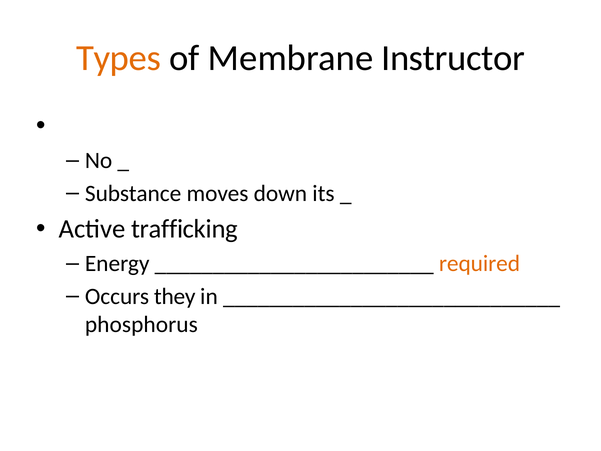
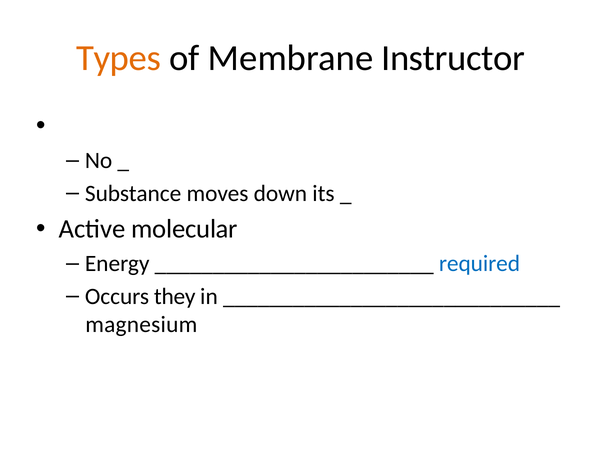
trafficking: trafficking -> molecular (185, 229)
required colour: orange -> blue (479, 263)
phosphorus: phosphorus -> magnesium (141, 324)
